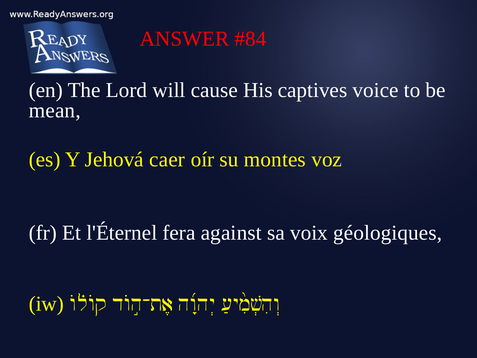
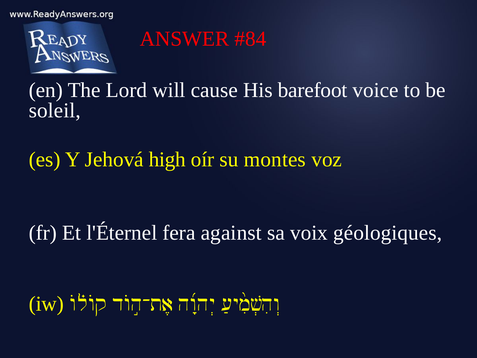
captives: captives -> barefoot (313, 90)
mean: mean -> soleil (55, 110)
caer: caer -> high (167, 159)
